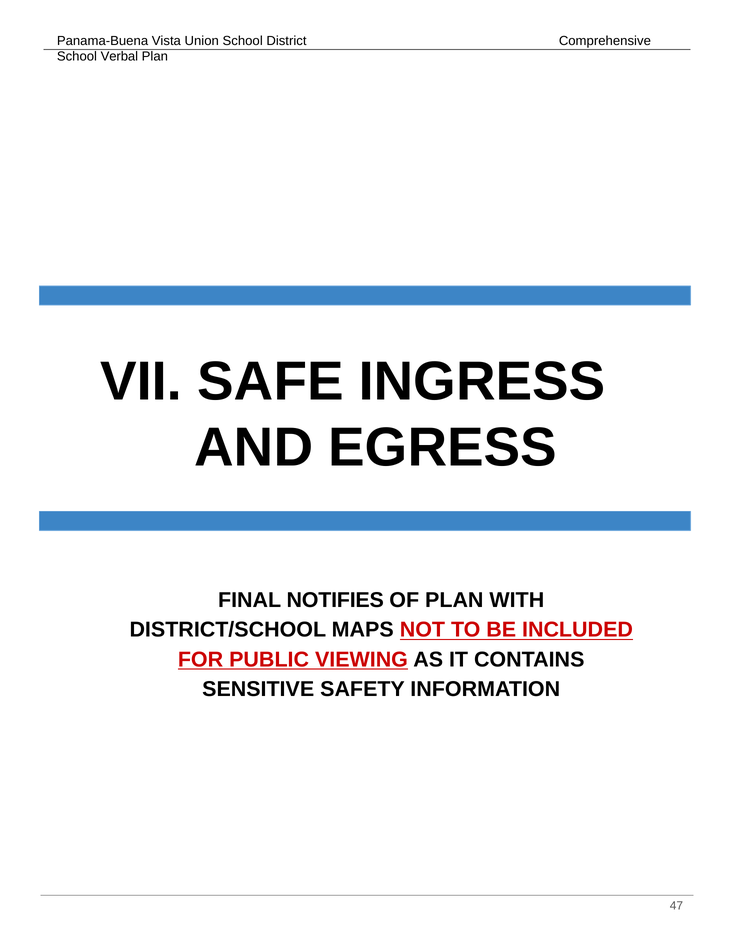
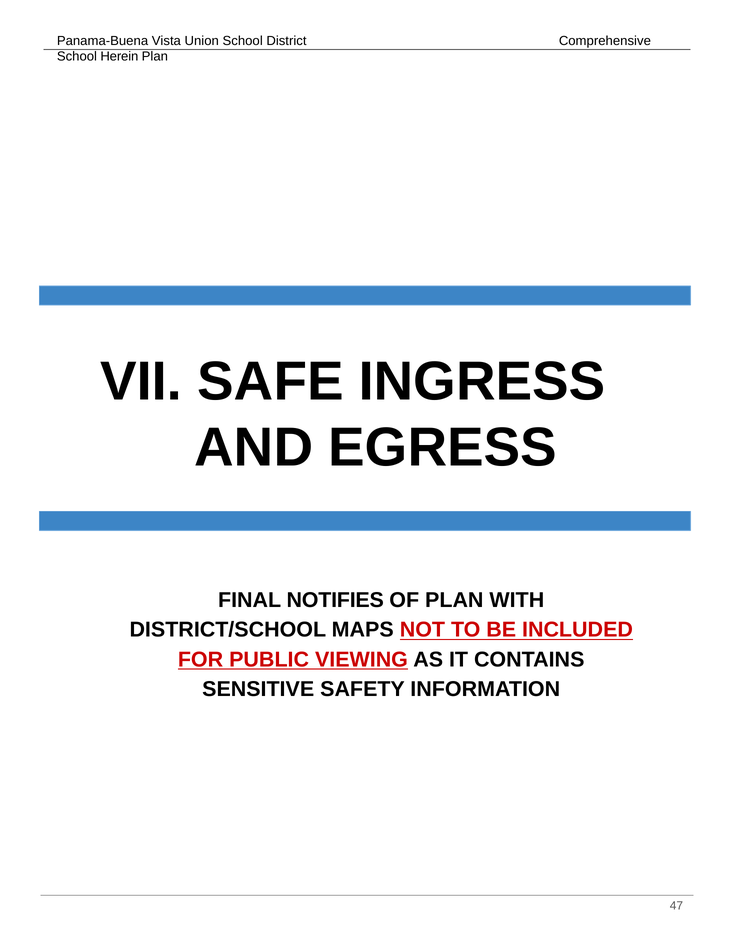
Verbal: Verbal -> Herein (119, 57)
